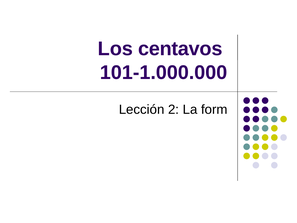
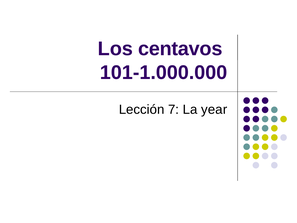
2: 2 -> 7 (174, 109)
form: form -> year (214, 109)
